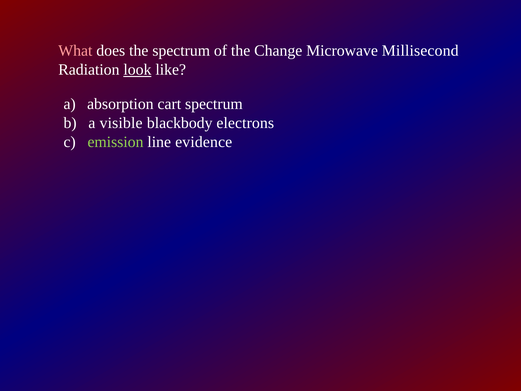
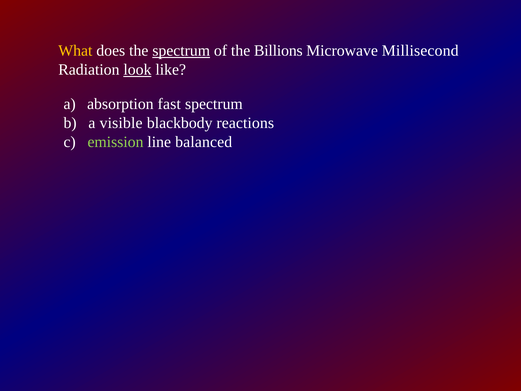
What colour: pink -> yellow (75, 51)
spectrum underline: none -> present (181, 51)
Change: Change -> Billions (278, 51)
cart: cart -> fast (169, 104)
electrons: electrons -> reactions (245, 123)
evidence: evidence -> balanced (204, 142)
